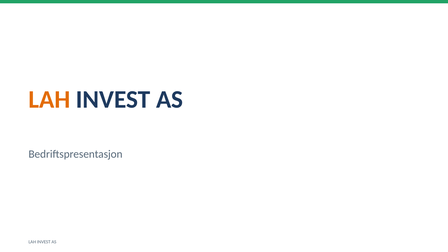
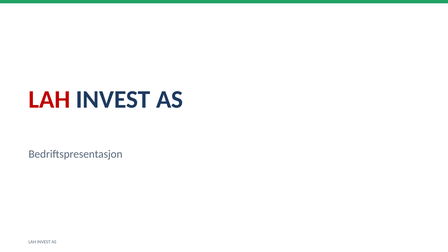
LAH colour: orange -> red (49, 99)
